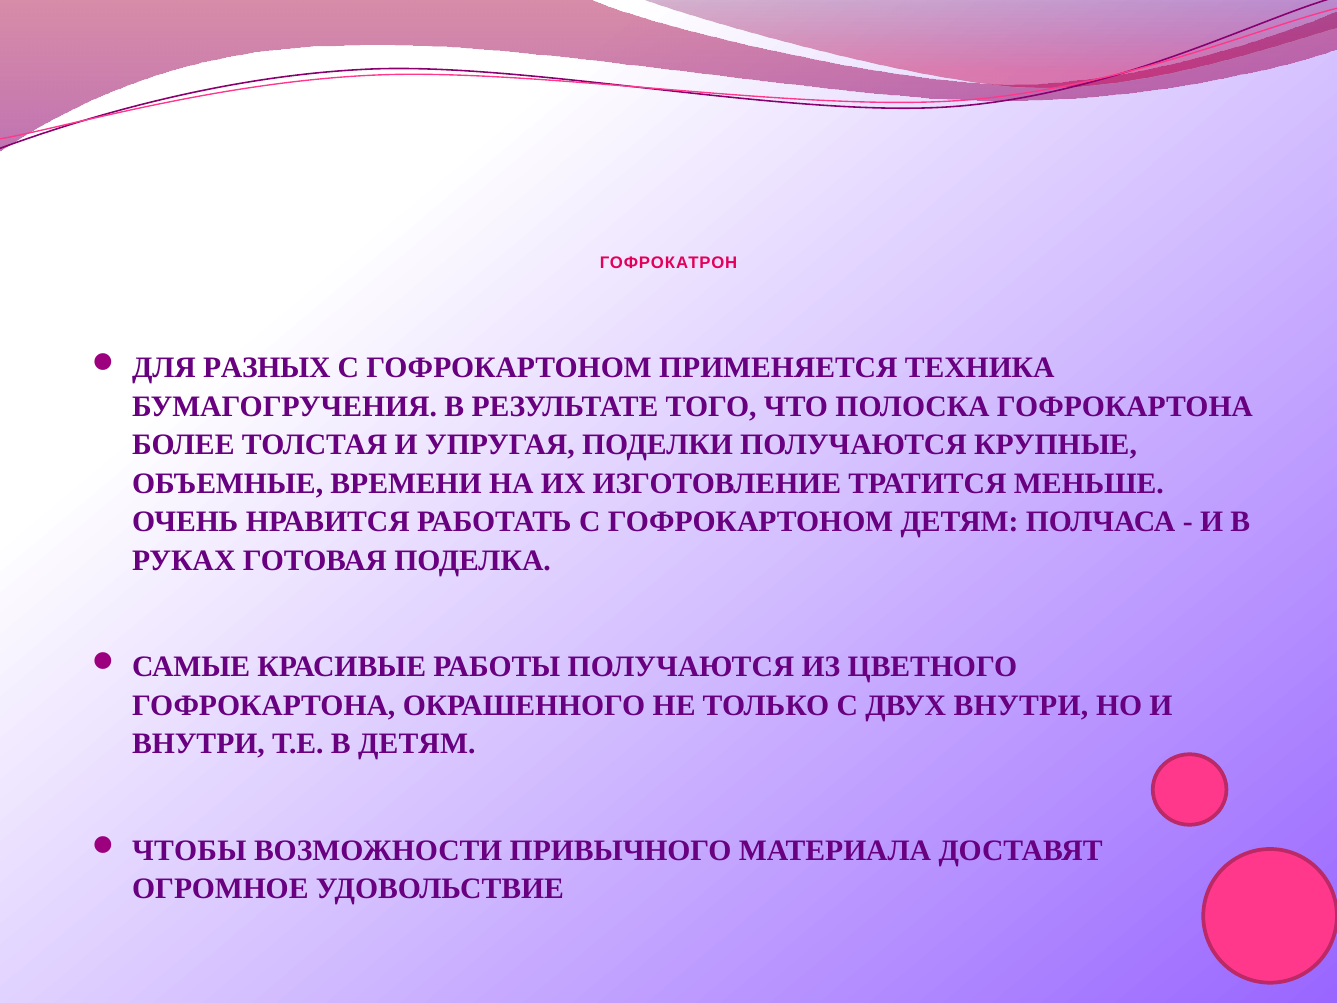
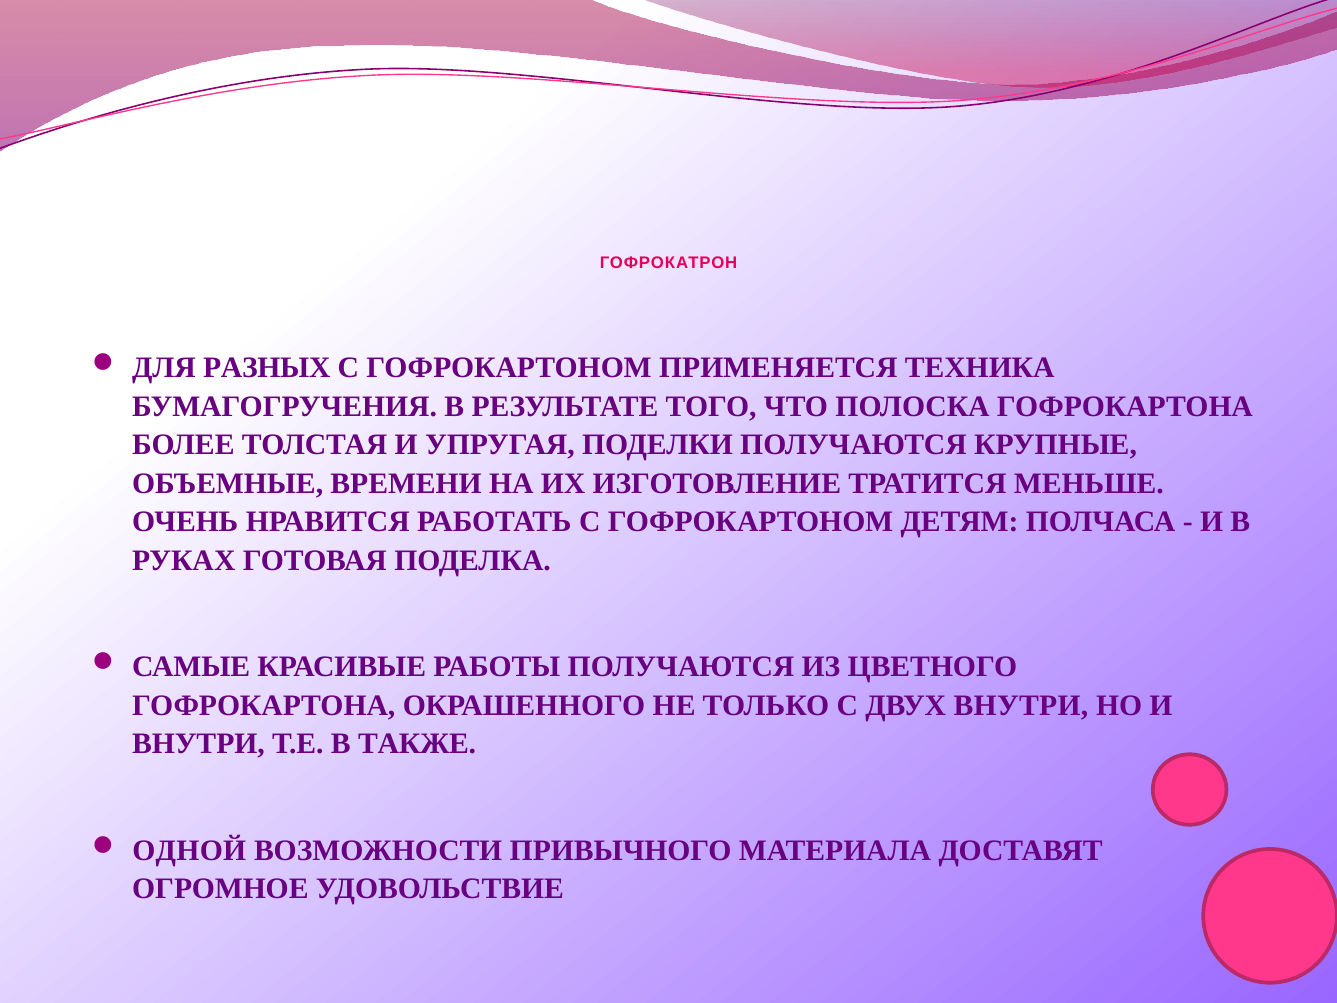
В ДЕТЯМ: ДЕТЯМ -> ТАКЖЕ (417, 744)
ЧТОБЫ: ЧТОБЫ -> ОДНОЙ (189, 850)
